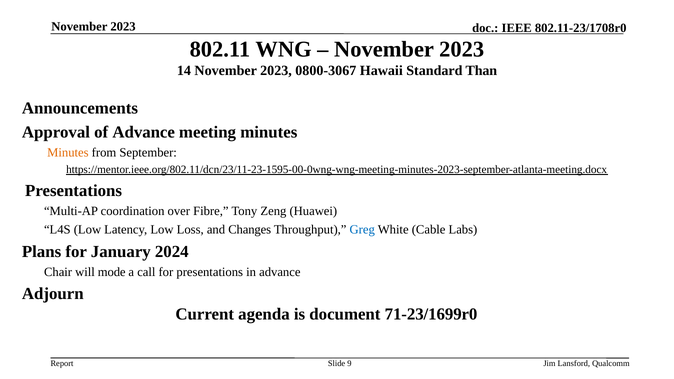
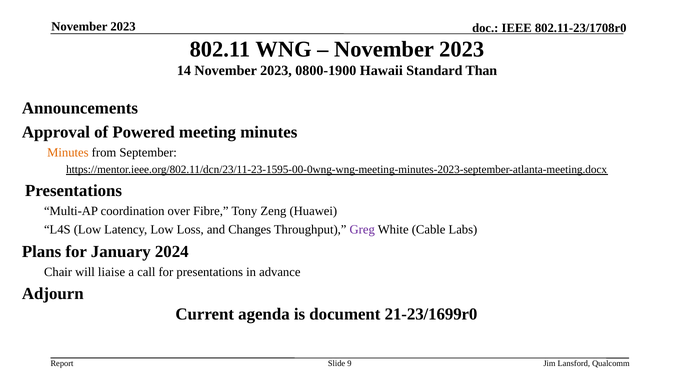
0800-3067: 0800-3067 -> 0800-1900 (326, 71)
of Advance: Advance -> Powered (144, 132)
Greg colour: blue -> purple (362, 229)
mode: mode -> liaise (112, 272)
71-23/1699r0: 71-23/1699r0 -> 21-23/1699r0 (431, 314)
